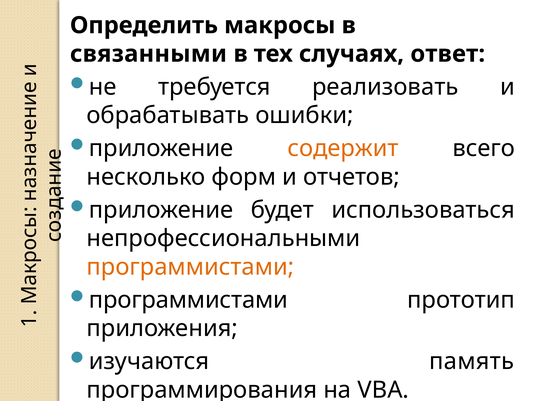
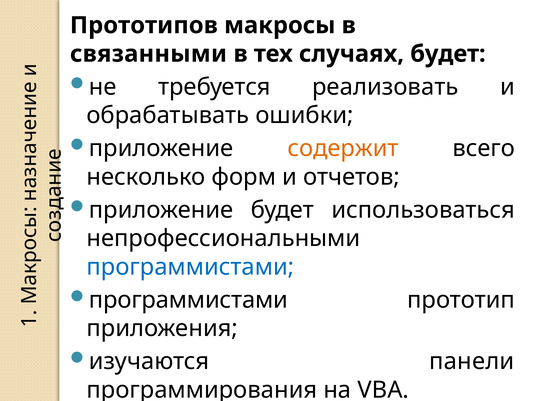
Определить: Определить -> Прототипов (144, 25)
случаях ответ: ответ -> будет (448, 54)
программистами colour: orange -> blue (190, 267)
память: память -> панели (472, 362)
